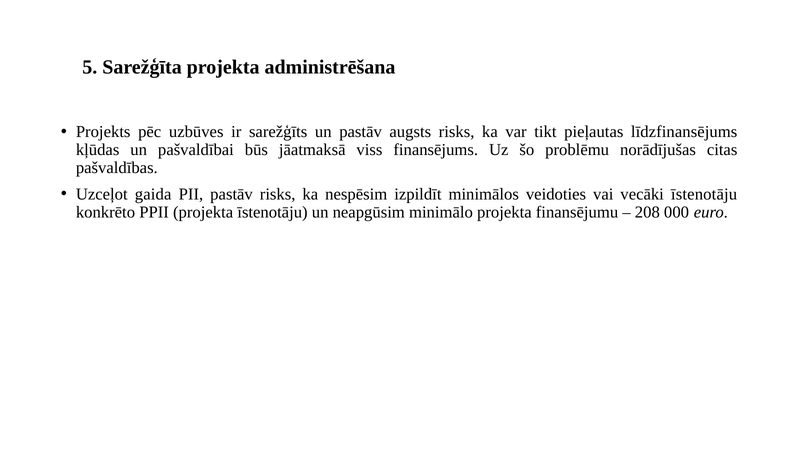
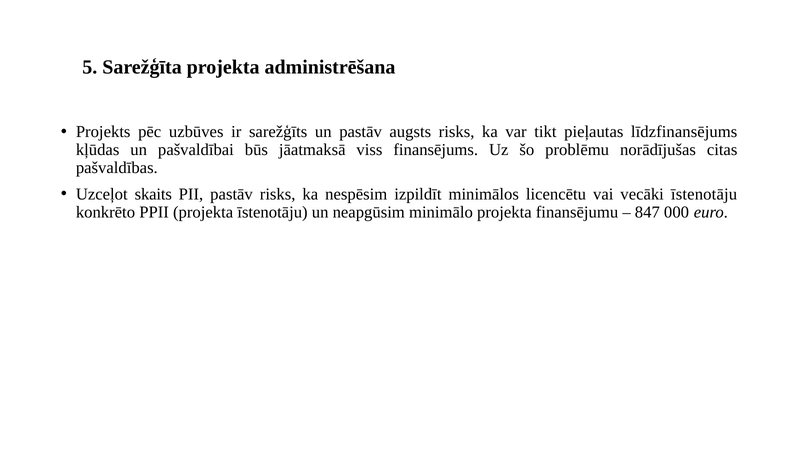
gaida: gaida -> skaits (153, 194)
veidoties: veidoties -> licencētu (556, 194)
208: 208 -> 847 (647, 212)
